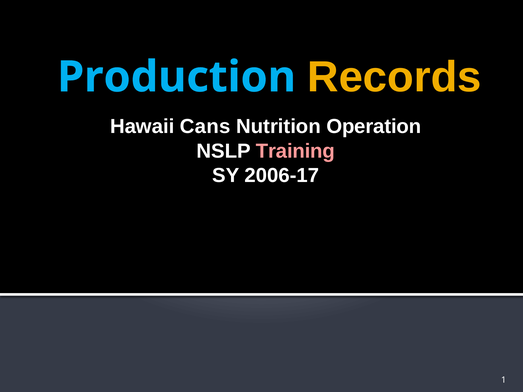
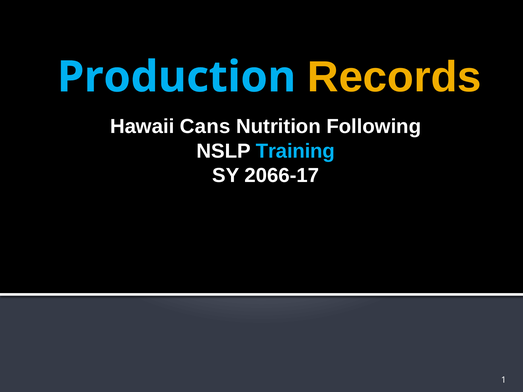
Operation: Operation -> Following (374, 127)
Training colour: pink -> light blue (295, 151)
2006-17: 2006-17 -> 2066-17 (282, 175)
